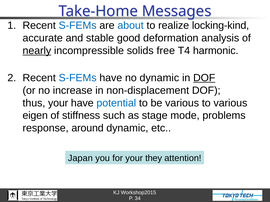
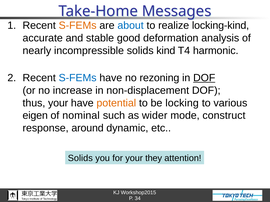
S-FEMs colour: blue -> orange (78, 25)
nearly underline: present -> none (37, 51)
free: free -> kind (166, 51)
no dynamic: dynamic -> rezoning (159, 78)
potential colour: blue -> orange (116, 103)
be various: various -> locking (182, 103)
stiffness: stiffness -> nominal (81, 116)
stage: stage -> wider (155, 116)
problems: problems -> construct (224, 116)
Japan: Japan -> Solids (80, 159)
